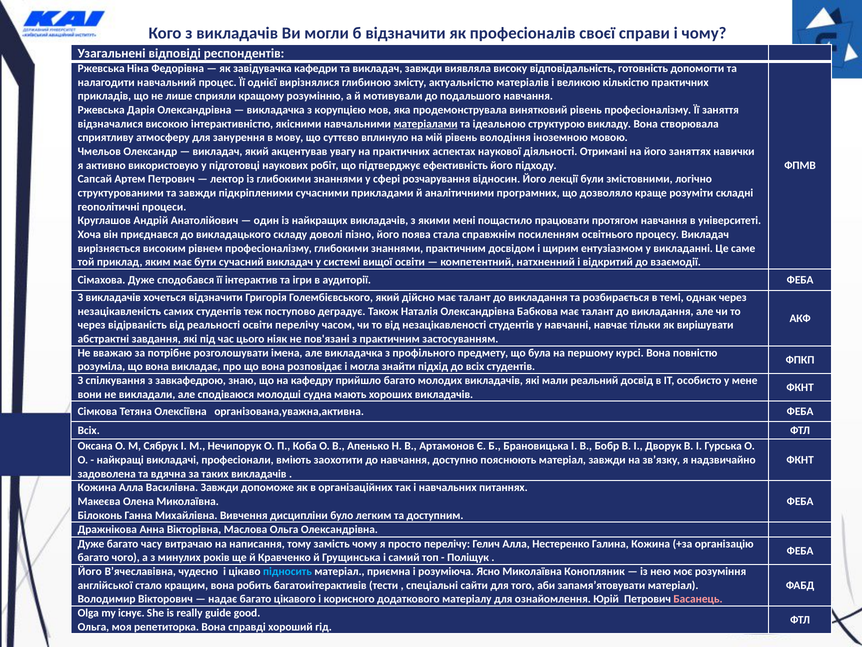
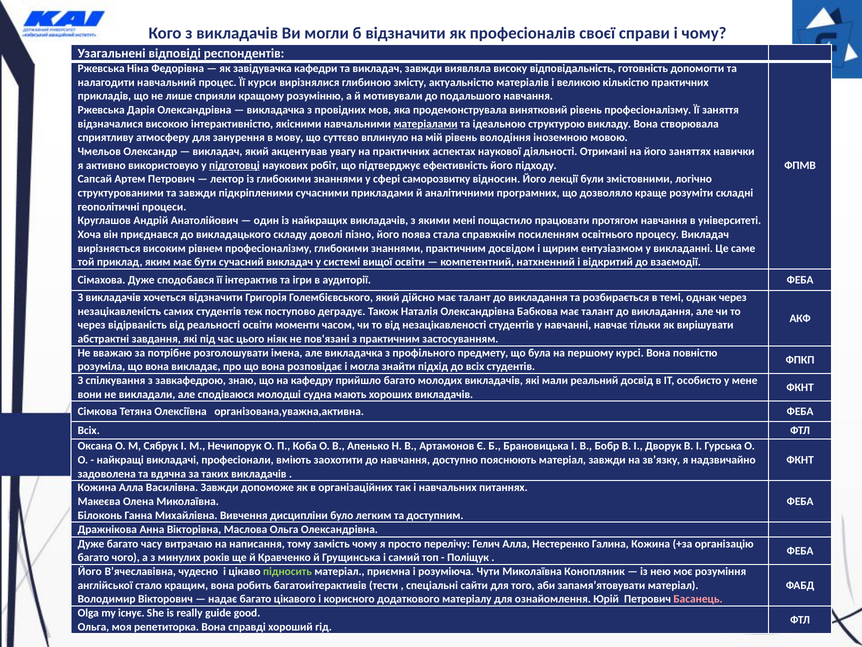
однієї: однієї -> курси (262, 82)
корупцією: корупцією -> провідних (340, 110)
підготовці underline: none -> present (234, 165)
розчарування: розчарування -> саморозвитку (436, 179)
освіти перелічу: перелічу -> моменти (297, 325)
підносить colour: light blue -> light green (287, 571)
Ясно: Ясно -> Чути (488, 571)
